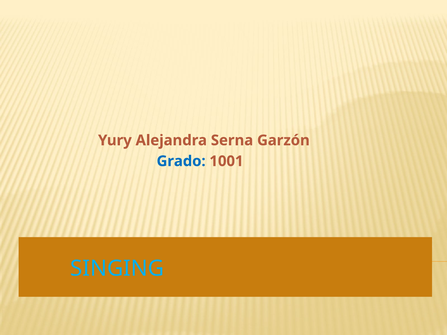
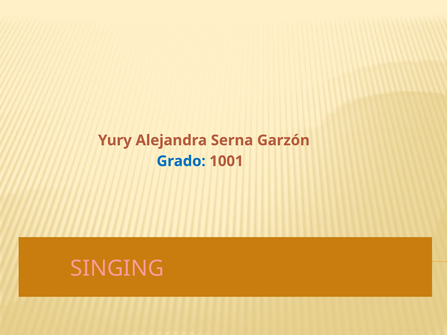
SINGING colour: light blue -> pink (117, 269)
